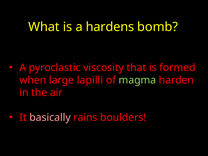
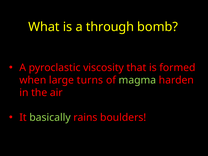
hardens: hardens -> through (110, 27)
lapilli: lapilli -> turns (90, 80)
basically colour: pink -> light green (50, 118)
